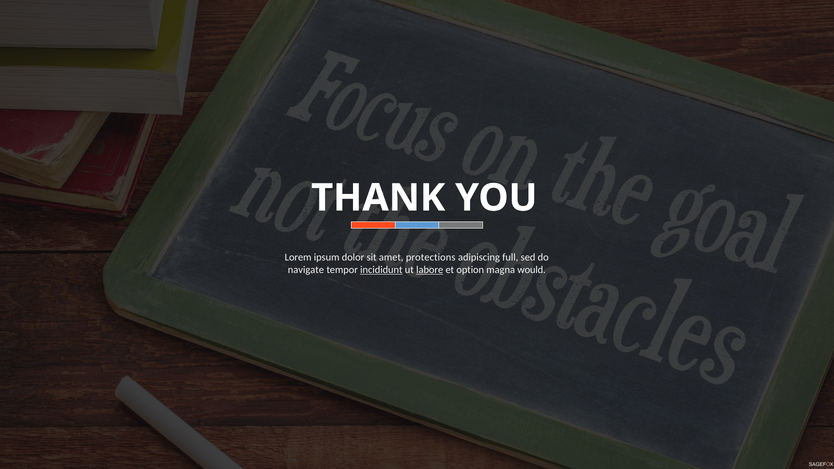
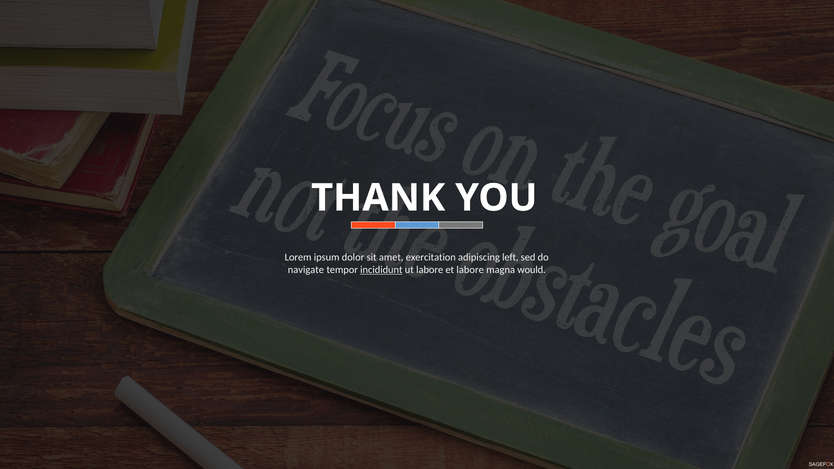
protections: protections -> exercitation (431, 257)
full: full -> left (510, 257)
labore underline: present -> none (430, 270)
et option: option -> labore (470, 270)
